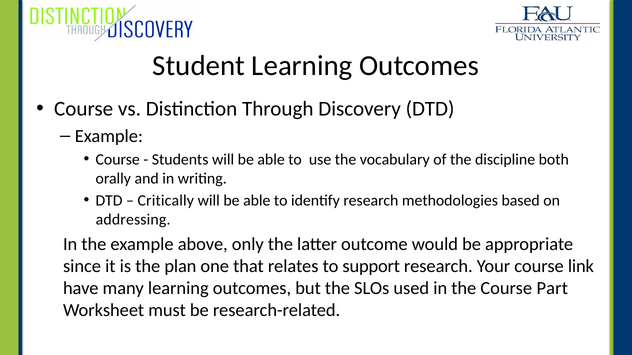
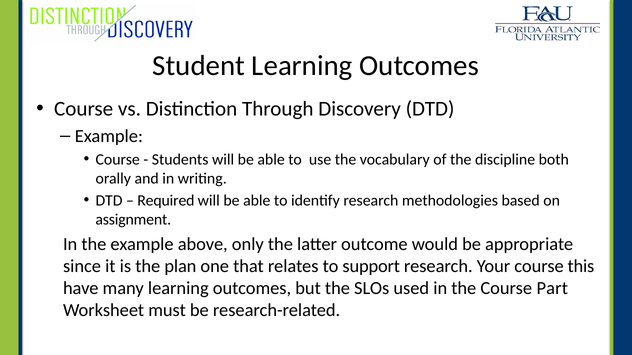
Critically: Critically -> Required (166, 201)
addressing: addressing -> assignment (133, 220)
link: link -> this (581, 266)
